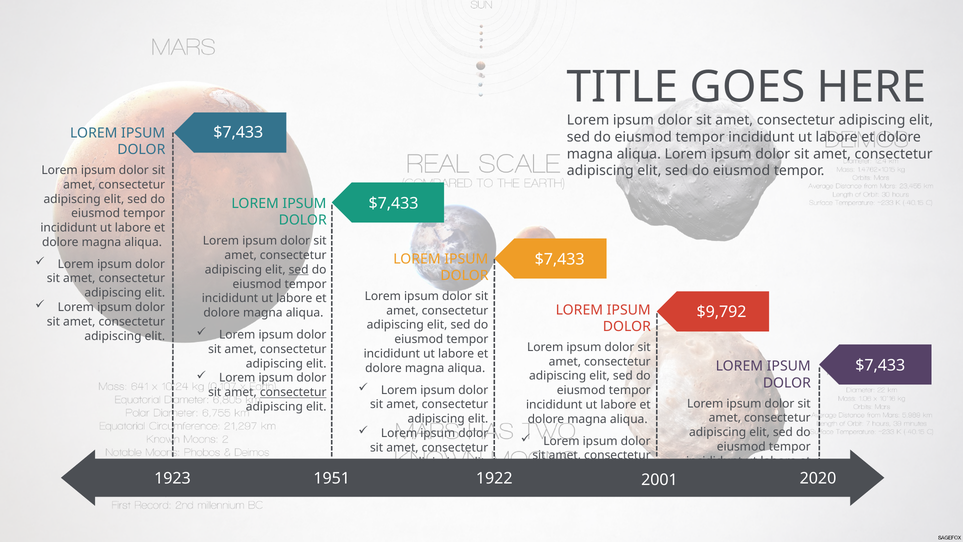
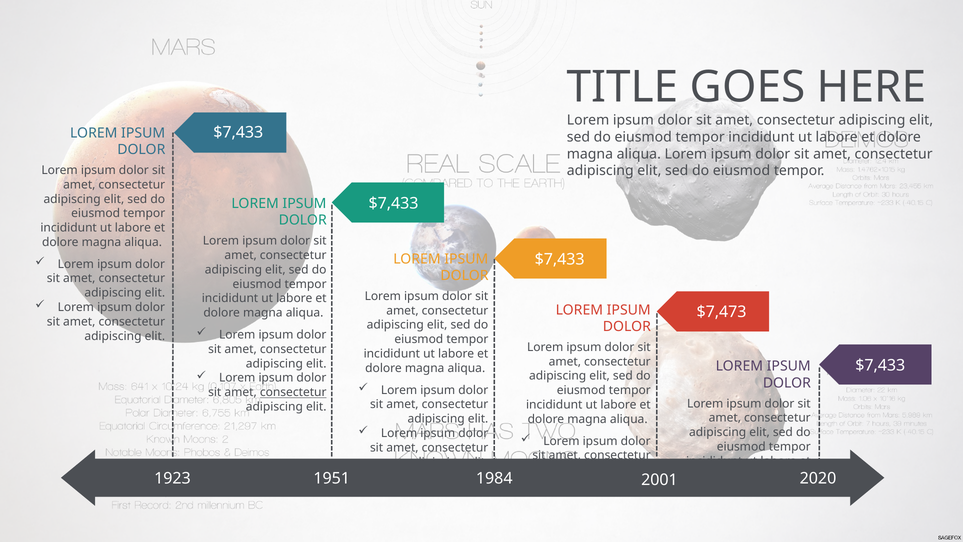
sed underline: present -> none (299, 269)
$9,792: $9,792 -> $7,473 (722, 312)
1922: 1922 -> 1984 (494, 478)
